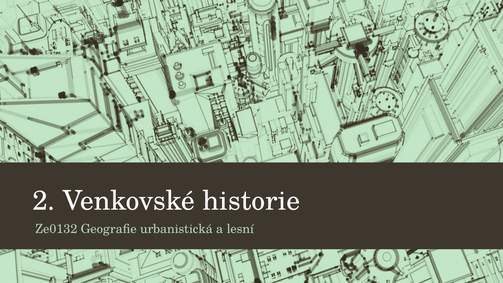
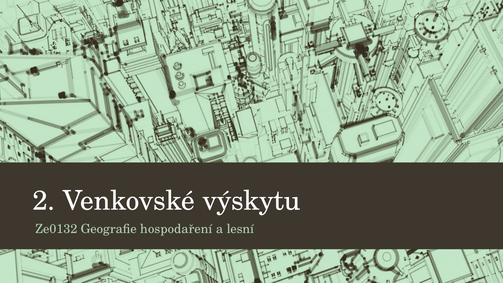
historie: historie -> výskytu (251, 201)
urbanistická: urbanistická -> hospodaření (176, 229)
